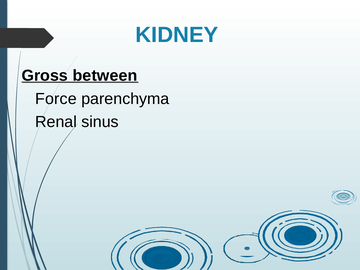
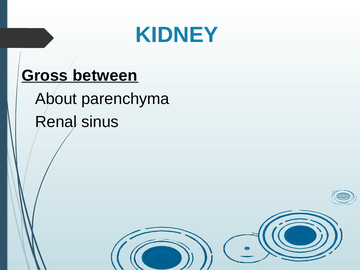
Force: Force -> About (56, 99)
